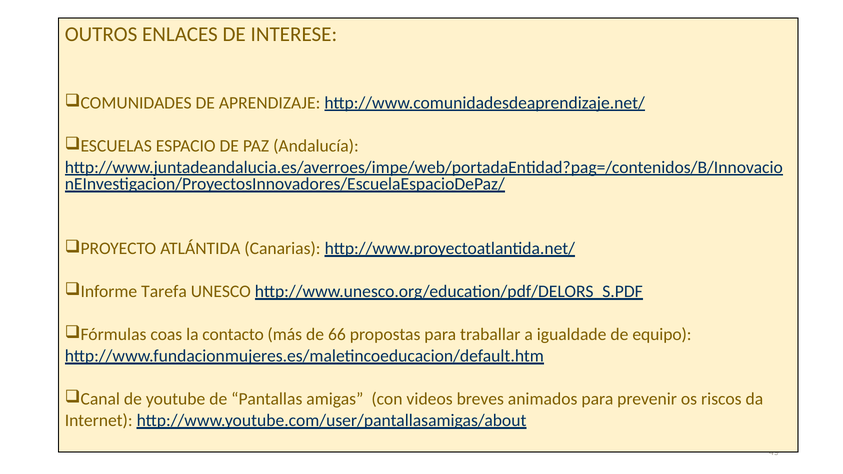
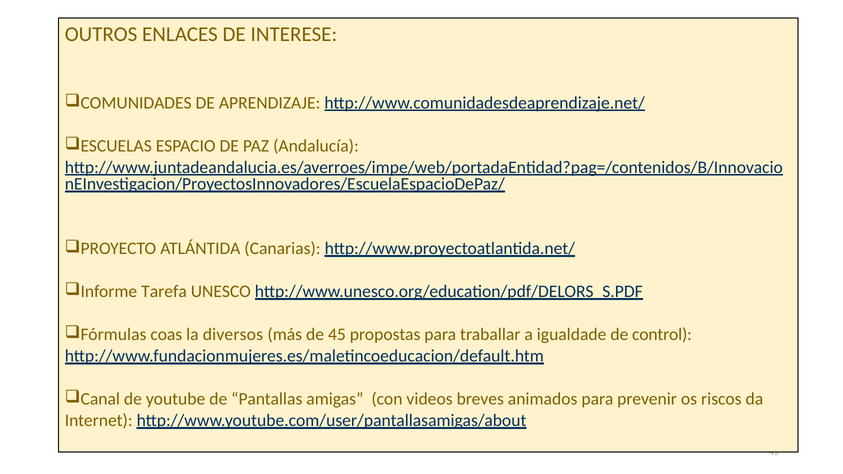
contacto: contacto -> diversos (233, 335)
66: 66 -> 45 (337, 335)
equipo: equipo -> control (662, 335)
